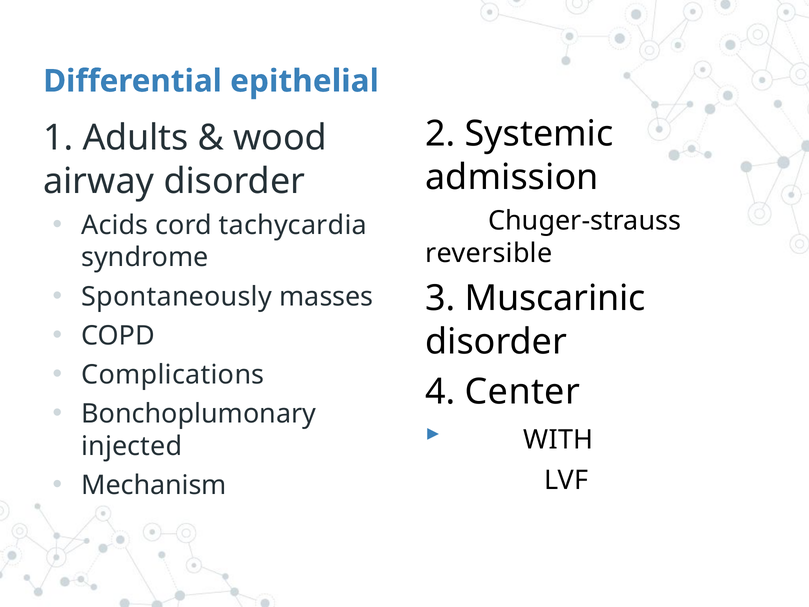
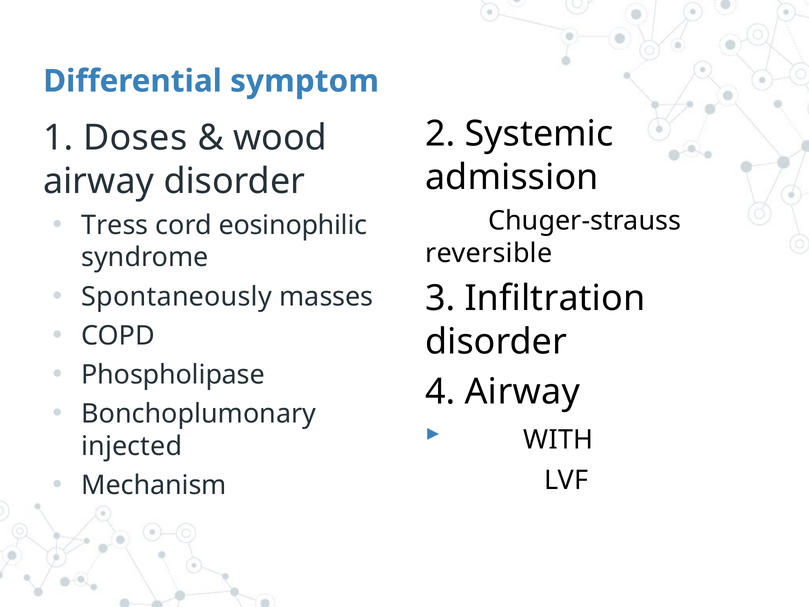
epithelial: epithelial -> symptom (305, 81)
Adults: Adults -> Doses (135, 138)
Acids: Acids -> Tress (115, 225)
tachycardia: tachycardia -> eosinophilic (293, 225)
Muscarinic: Muscarinic -> Infiltration (555, 298)
Complications: Complications -> Phospholipase (173, 375)
4 Center: Center -> Airway (522, 392)
